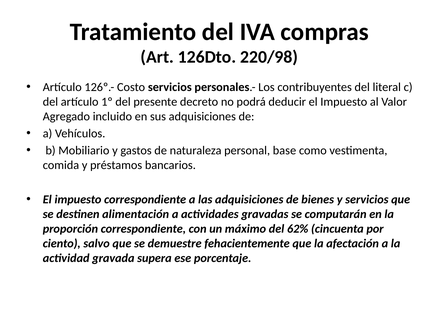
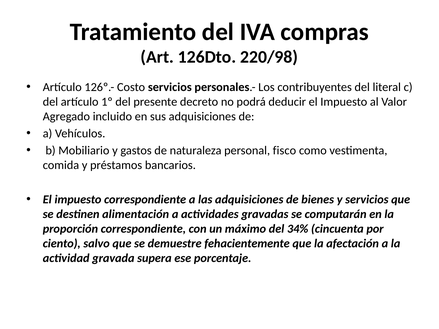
base: base -> fisco (284, 151)
62%: 62% -> 34% (298, 229)
